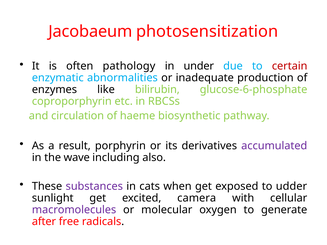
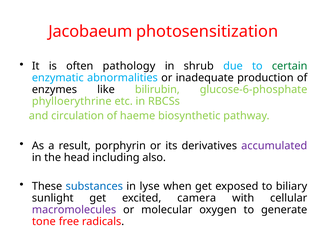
under: under -> shrub (199, 66)
certain colour: red -> green (290, 66)
coproporphyrin: coproporphyrin -> phylloerythrine (72, 101)
wave: wave -> head (77, 158)
substances colour: purple -> blue (94, 186)
cats: cats -> lyse (150, 186)
udder: udder -> biliary (292, 186)
after: after -> tone (44, 222)
